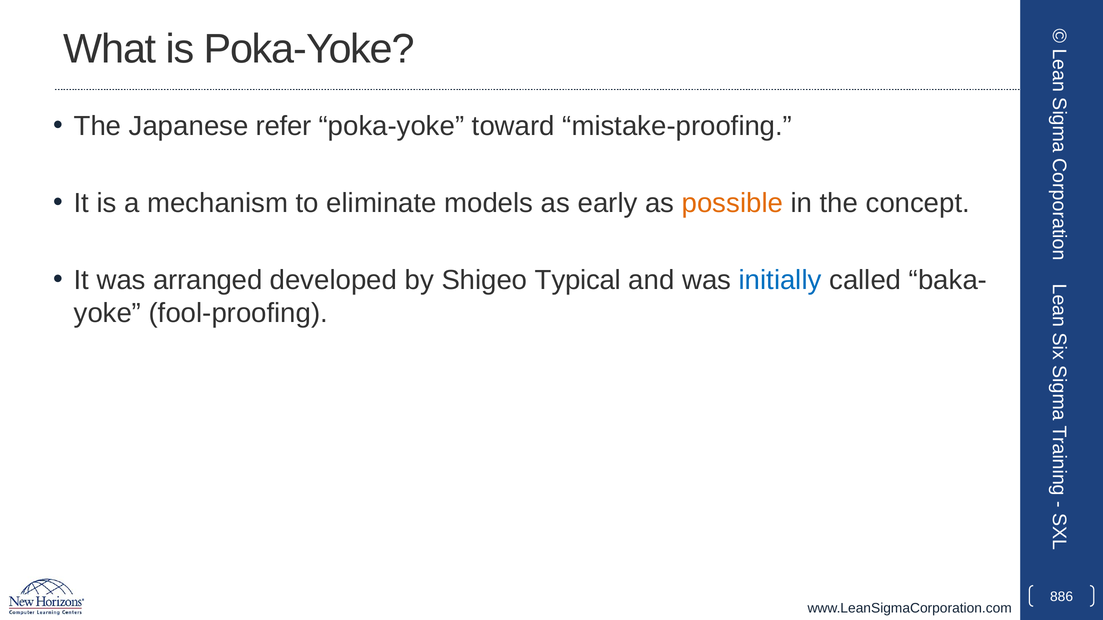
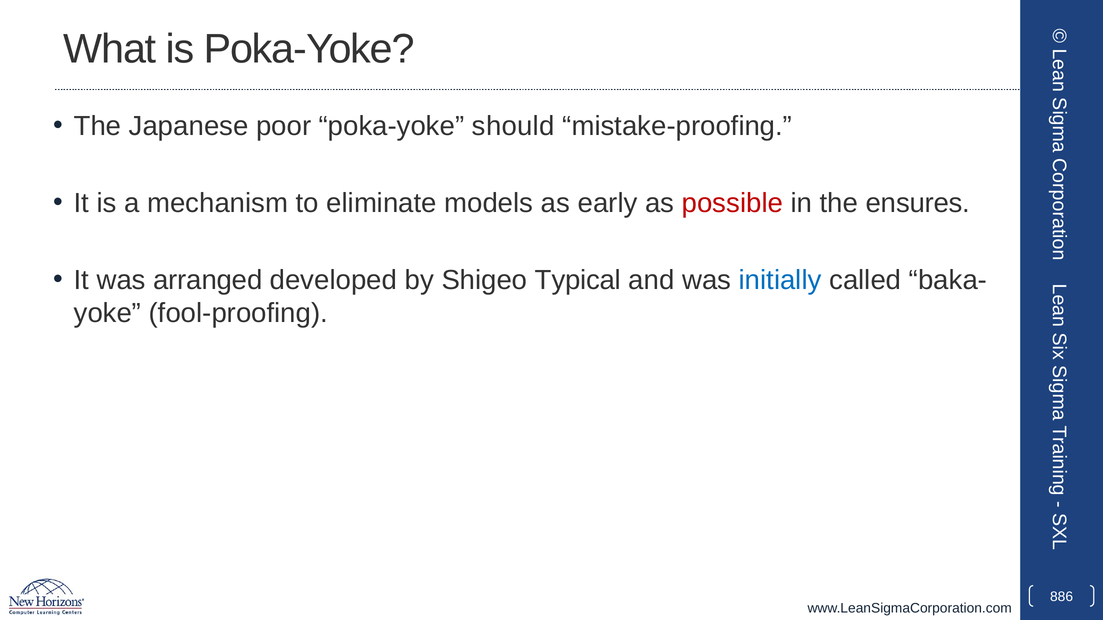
refer: refer -> poor (284, 126)
toward: toward -> should (513, 126)
possible colour: orange -> red (732, 203)
concept: concept -> ensures (918, 203)
